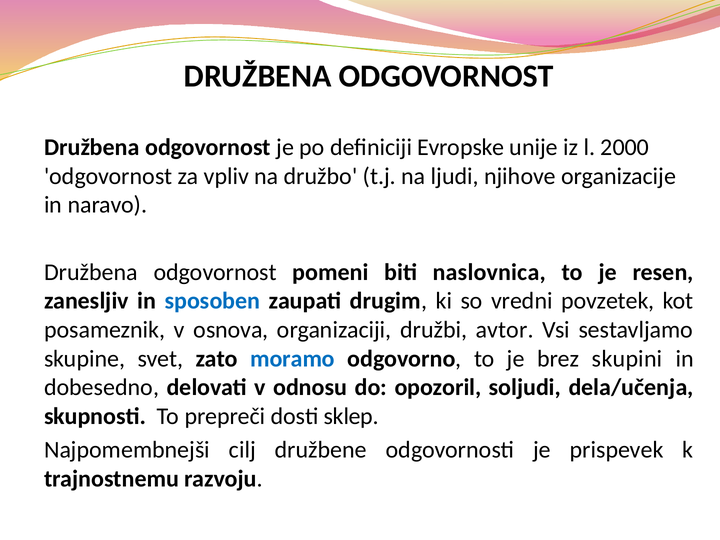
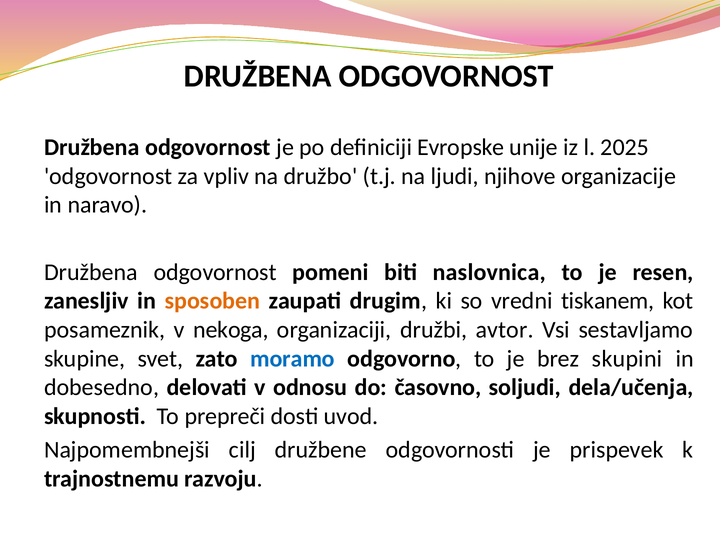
2000: 2000 -> 2025 (625, 147)
sposoben colour: blue -> orange (212, 301)
povzetek: povzetek -> tiskanem (608, 301)
osnova: osnova -> nekoga (231, 330)
opozoril: opozoril -> časovno (438, 387)
sklep: sklep -> uvod (351, 416)
